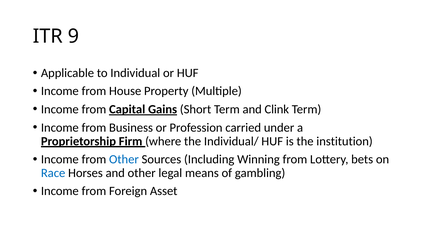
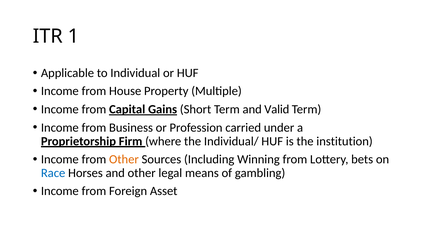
9: 9 -> 1 (74, 36)
Clink: Clink -> Valid (277, 109)
Other colour: blue -> orange (124, 159)
